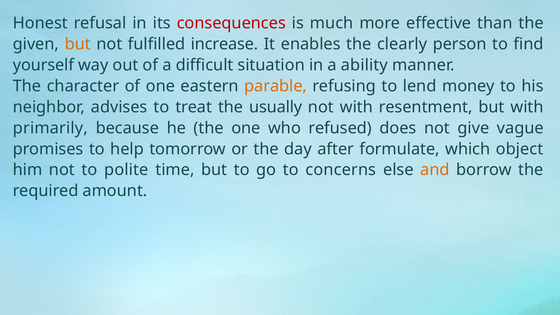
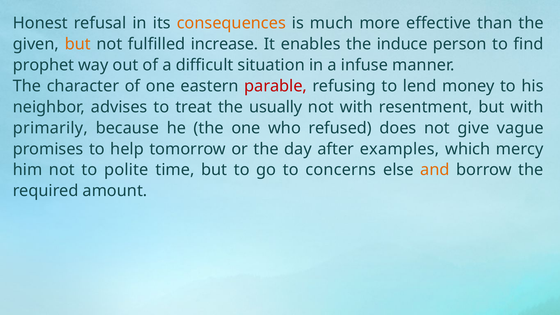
consequences colour: red -> orange (231, 23)
clearly: clearly -> induce (402, 44)
yourself: yourself -> prophet (43, 65)
ability: ability -> infuse (365, 65)
parable colour: orange -> red (276, 86)
formulate: formulate -> examples (400, 149)
object: object -> mercy (520, 149)
